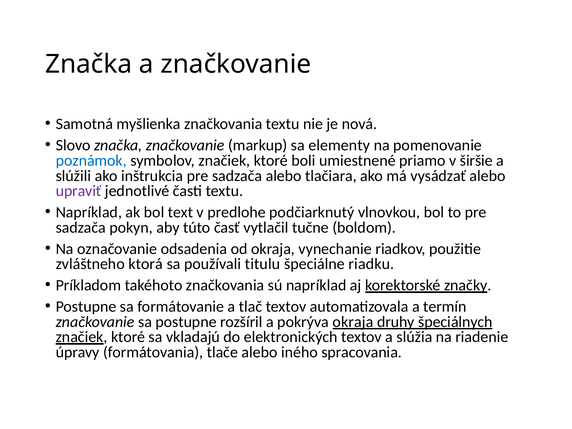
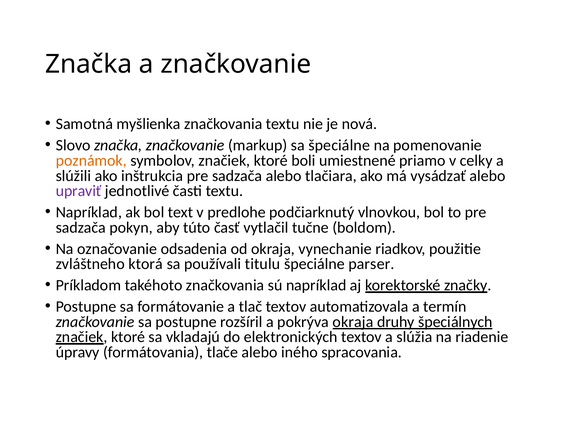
sa elementy: elementy -> špeciálne (339, 145)
poznámok colour: blue -> orange (91, 161)
širšie: širšie -> celky (476, 161)
riadku: riadku -> parser (371, 264)
